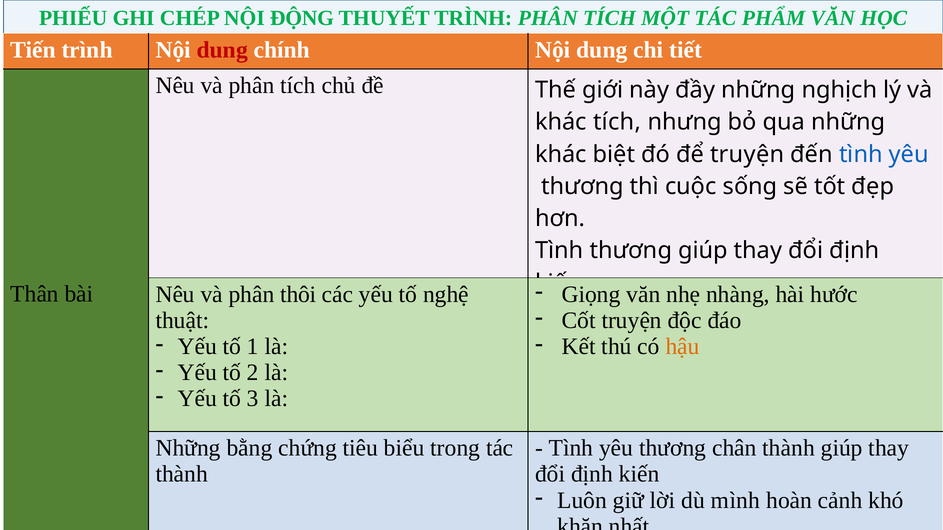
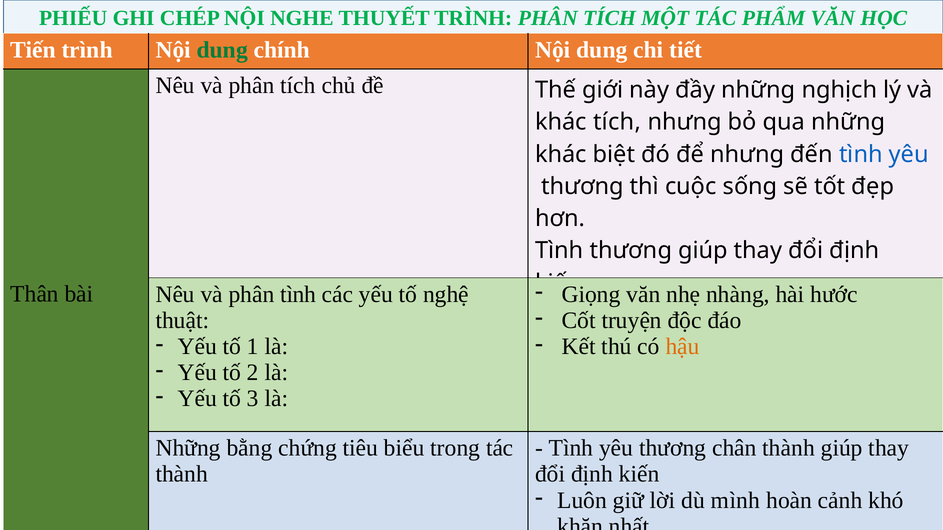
ĐỘNG: ĐỘNG -> NGHE (302, 18)
dung colour: red -> green (222, 50)
để truyện: truyện -> nhưng (747, 154)
phân thôi: thôi -> tình (298, 295)
